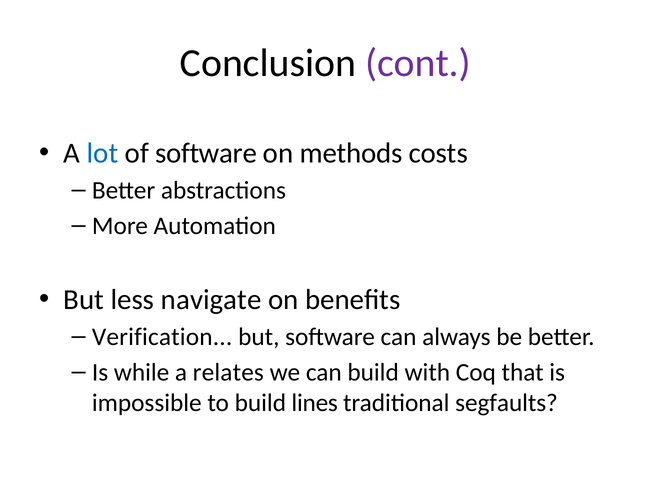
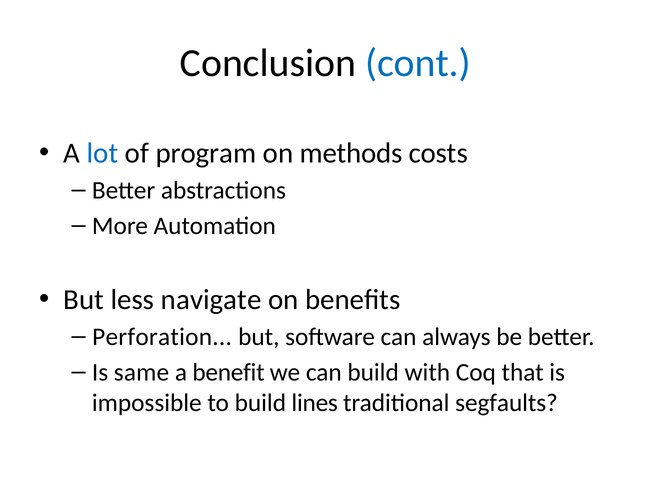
cont colour: purple -> blue (418, 63)
of software: software -> program (206, 153)
Verification: Verification -> Perforation (162, 337)
while: while -> same (142, 373)
relates: relates -> benefit (229, 373)
